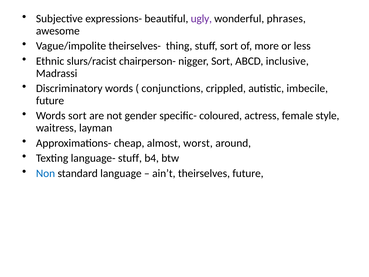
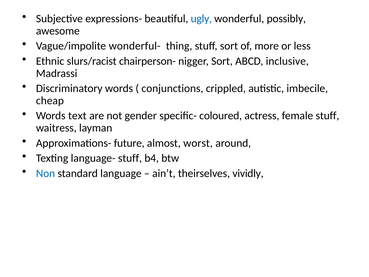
ugly colour: purple -> blue (201, 19)
phrases: phrases -> possibly (286, 19)
theirselves-: theirselves- -> wonderful- (135, 46)
future: future -> cheap (50, 101)
Words sort: sort -> text (77, 116)
female style: style -> stuff (327, 116)
cheap: cheap -> future (129, 143)
theirselves future: future -> vividly (248, 173)
